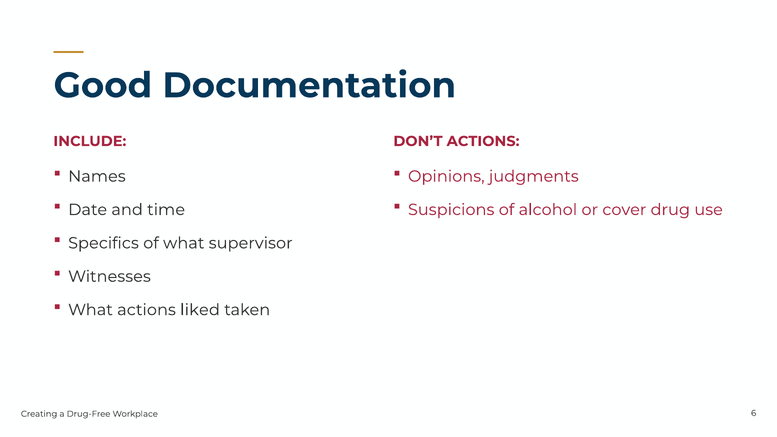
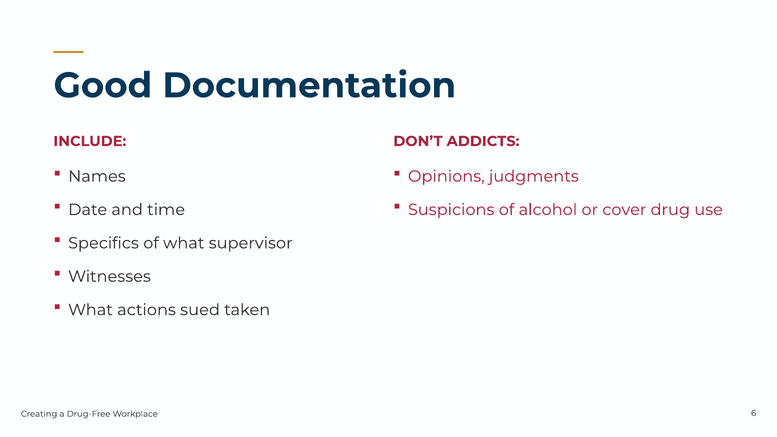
DON’T ACTIONS: ACTIONS -> ADDICTS (483, 141)
liked: liked -> sued (200, 310)
